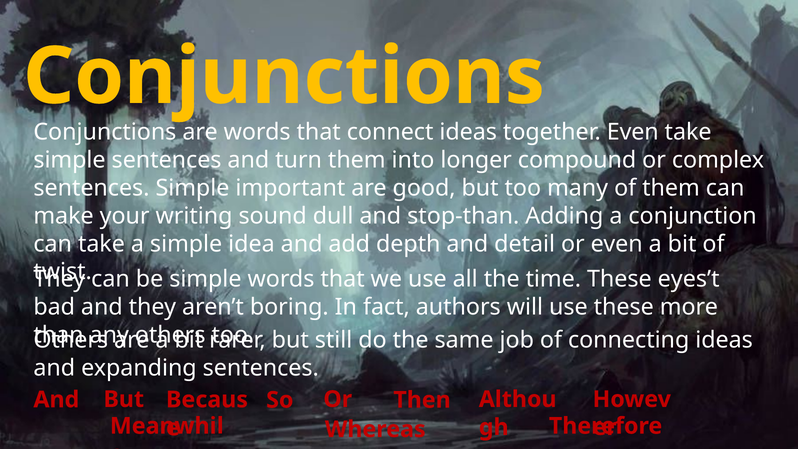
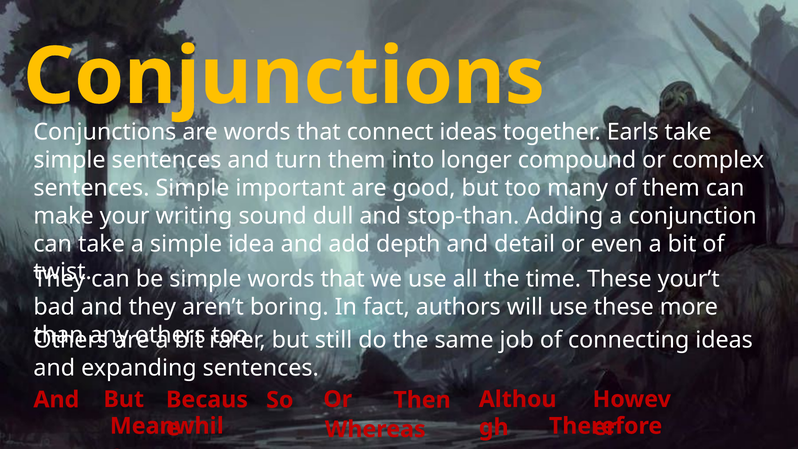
together Even: Even -> Earls (633, 132)
eyes’t: eyes’t -> your’t (689, 279)
